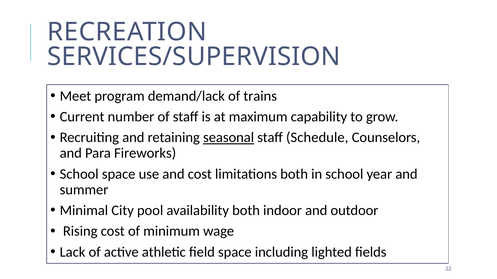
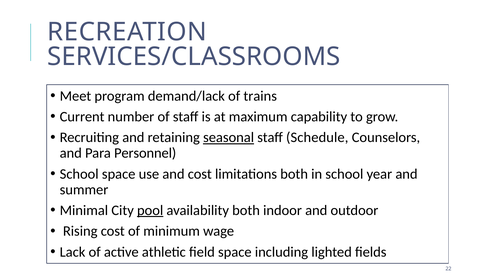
SERVICES/SUPERVISION: SERVICES/SUPERVISION -> SERVICES/CLASSROOMS (194, 57)
Fireworks: Fireworks -> Personnel (145, 153)
pool underline: none -> present (150, 211)
